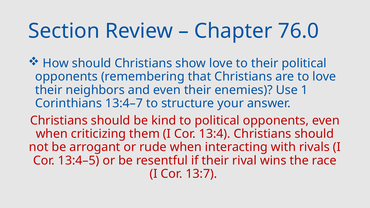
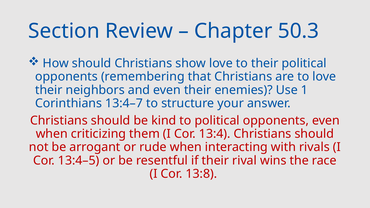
76.0: 76.0 -> 50.3 (299, 31)
13:7: 13:7 -> 13:8 (201, 174)
